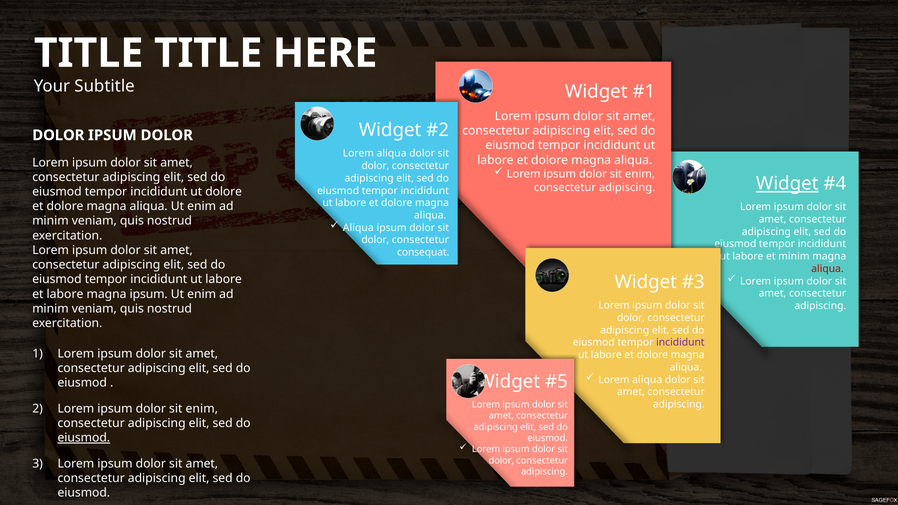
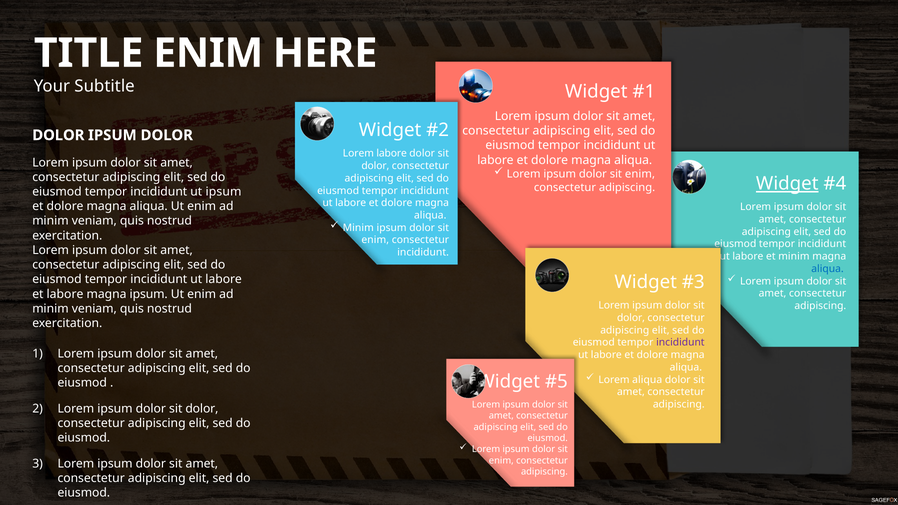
TITLE: TITLE -> ENIM (208, 53)
aliqua: aliqua -> labore (392, 154)
ut dolore: dolore -> ipsum (223, 192)
Aliqua: Aliqua -> Minim (358, 228)
dolor: dolor -> enim (375, 240)
consequat: consequat -> incididunt (423, 252)
aliqua colour: red -> blue (827, 269)
enim: enim -> dolor (202, 409)
eiusmod underline: present -> none (84, 438)
dolor: dolor -> enim (501, 461)
